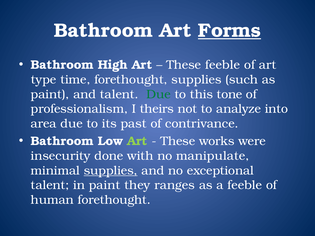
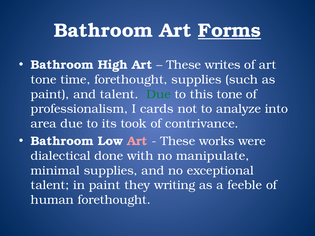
These feeble: feeble -> writes (223, 65)
type: type -> tone (44, 80)
theirs: theirs -> cards (157, 109)
past: past -> took (134, 124)
Art colour: light green -> pink (137, 141)
insecurity: insecurity -> dialectical (61, 156)
supplies underline: present -> none (111, 171)
ranges: ranges -> writing (175, 185)
